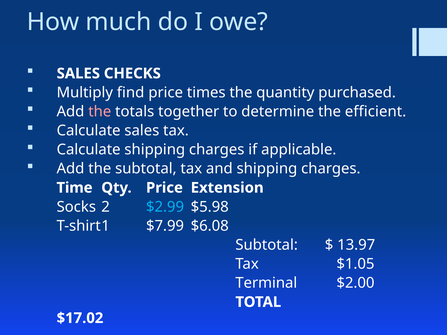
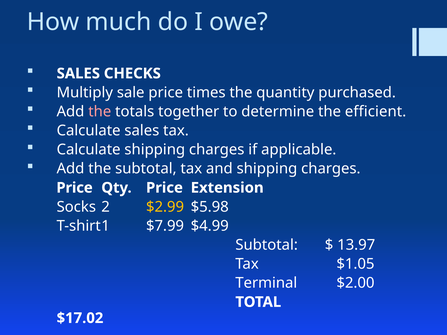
find: find -> sale (131, 93)
Time: Time -> Price (75, 188)
$2.99 colour: light blue -> yellow (165, 207)
$6.08: $6.08 -> $4.99 (210, 226)
